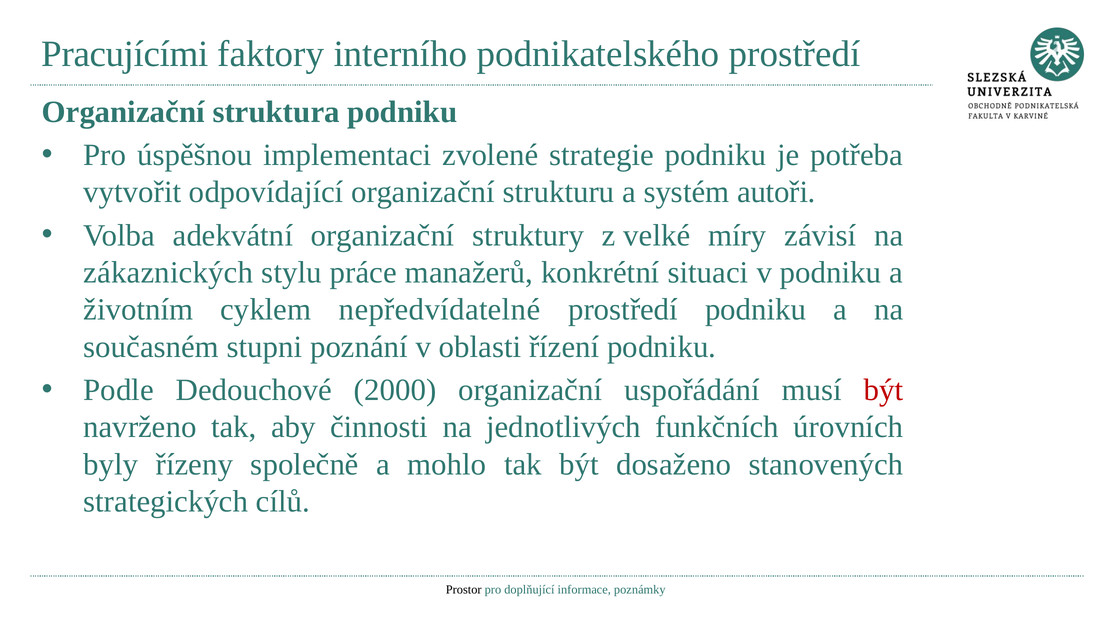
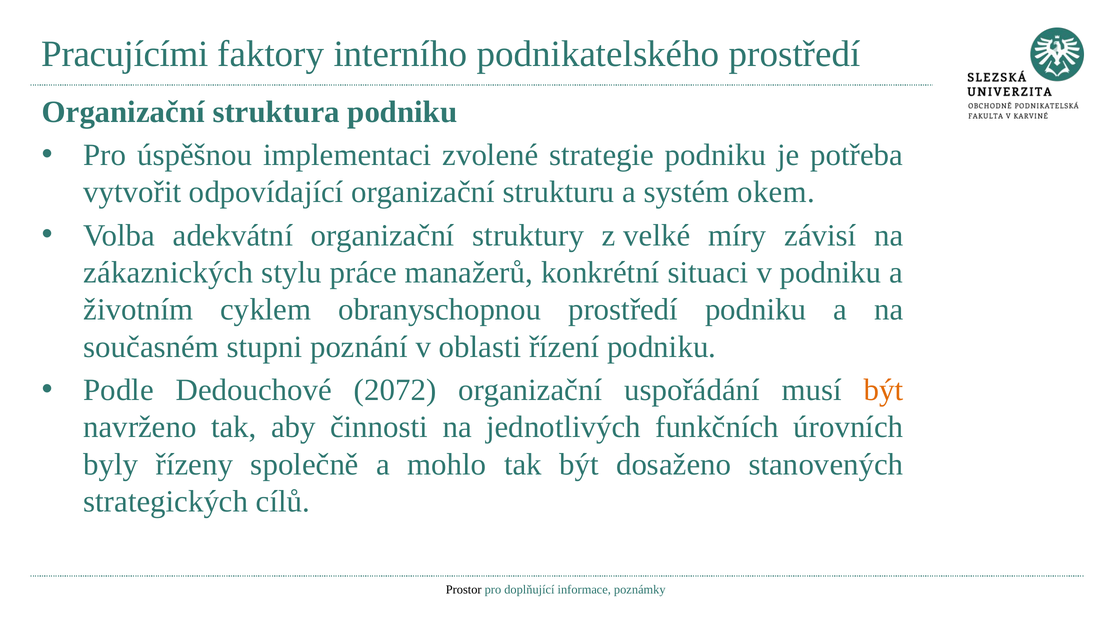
autoři: autoři -> okem (776, 192)
nepředvídatelné: nepředvídatelné -> obranyschopnou (440, 310)
2000: 2000 -> 2072 (395, 390)
být colour: red -> orange (884, 390)
